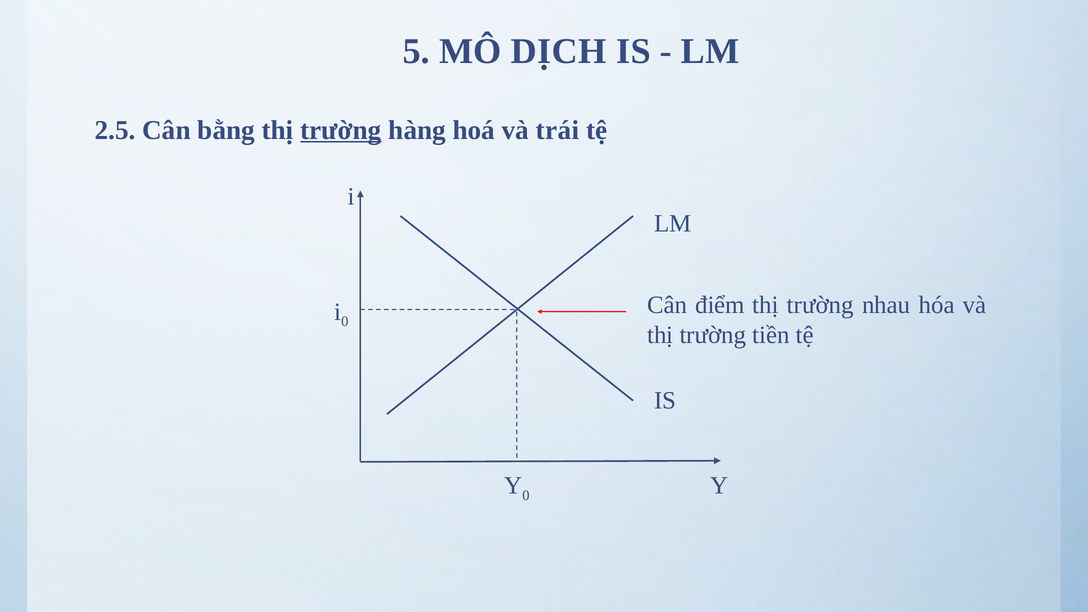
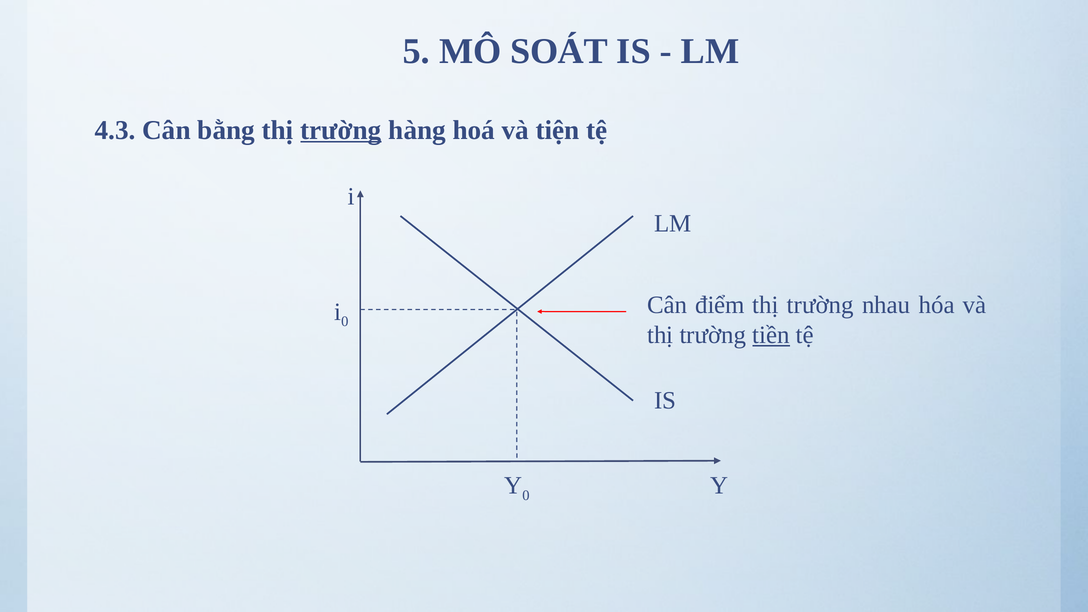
DỊCH: DỊCH -> SOÁT (559, 51)
2.5: 2.5 -> 4.3 (115, 130)
trái: trái -> tiện (558, 130)
tiền underline: none -> present (771, 335)
